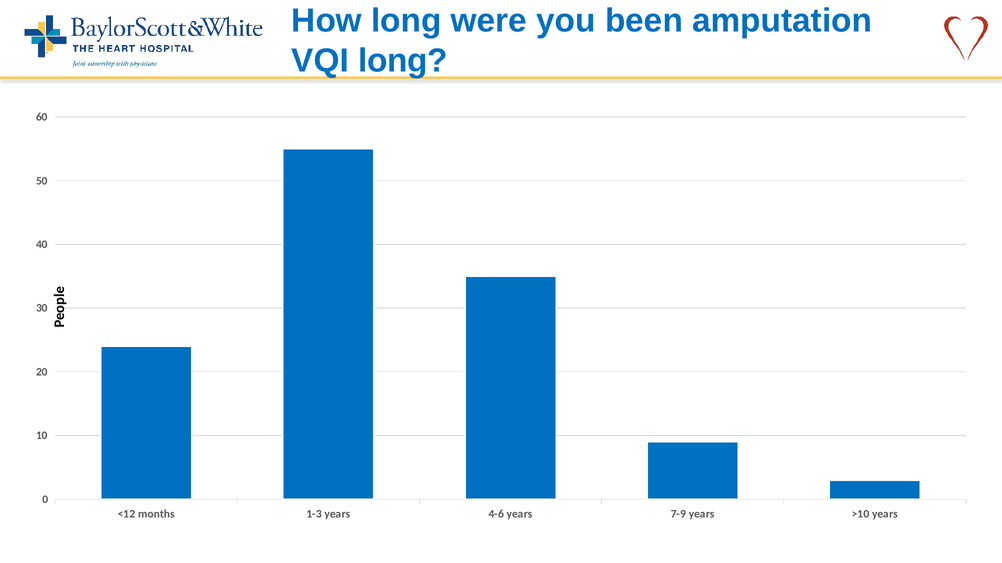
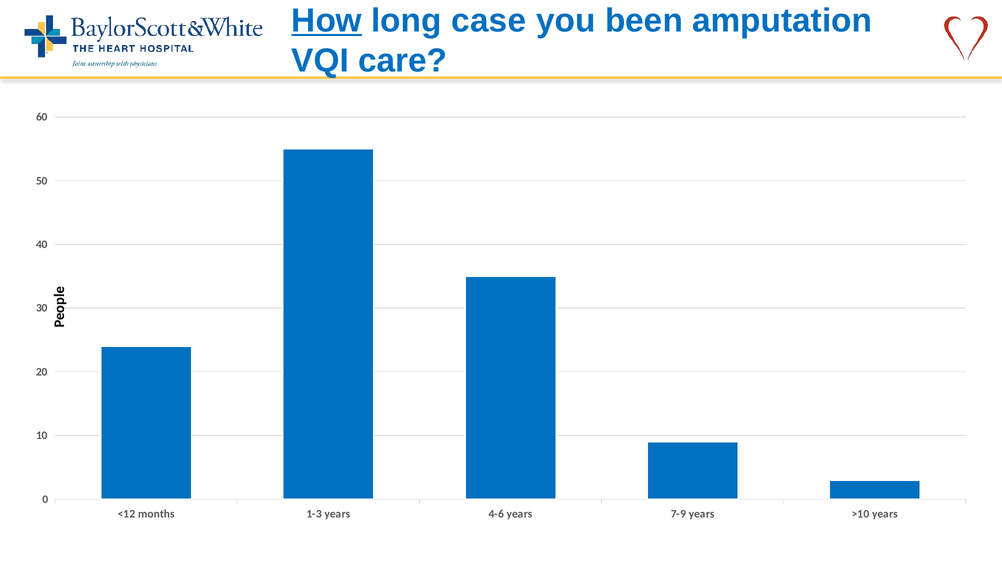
How underline: none -> present (327, 21)
were: were -> case (489, 21)
VQI long: long -> care (403, 61)
